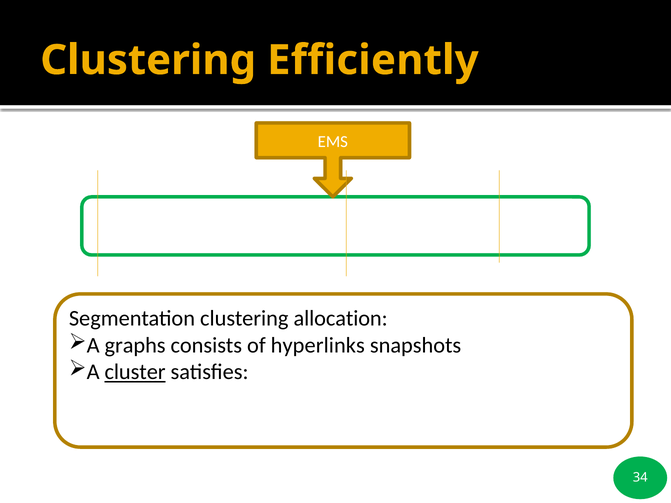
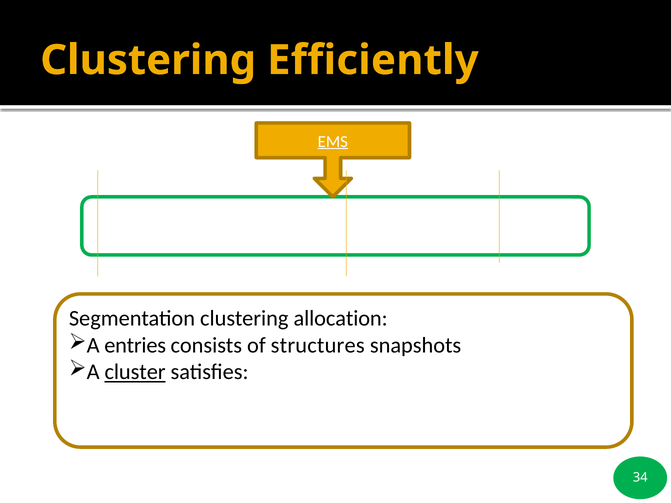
EMS underline: none -> present (333, 142)
graphs: graphs -> entries (135, 345)
hyperlinks: hyperlinks -> structures (318, 345)
